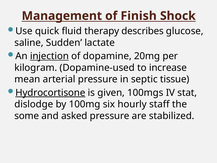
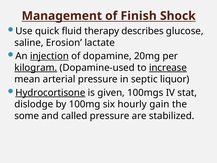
Sudden: Sudden -> Erosion (64, 43)
kilogram underline: none -> present (36, 68)
increase underline: none -> present (168, 68)
tissue: tissue -> liquor (175, 79)
staff: staff -> gain (159, 104)
asked: asked -> called (74, 116)
